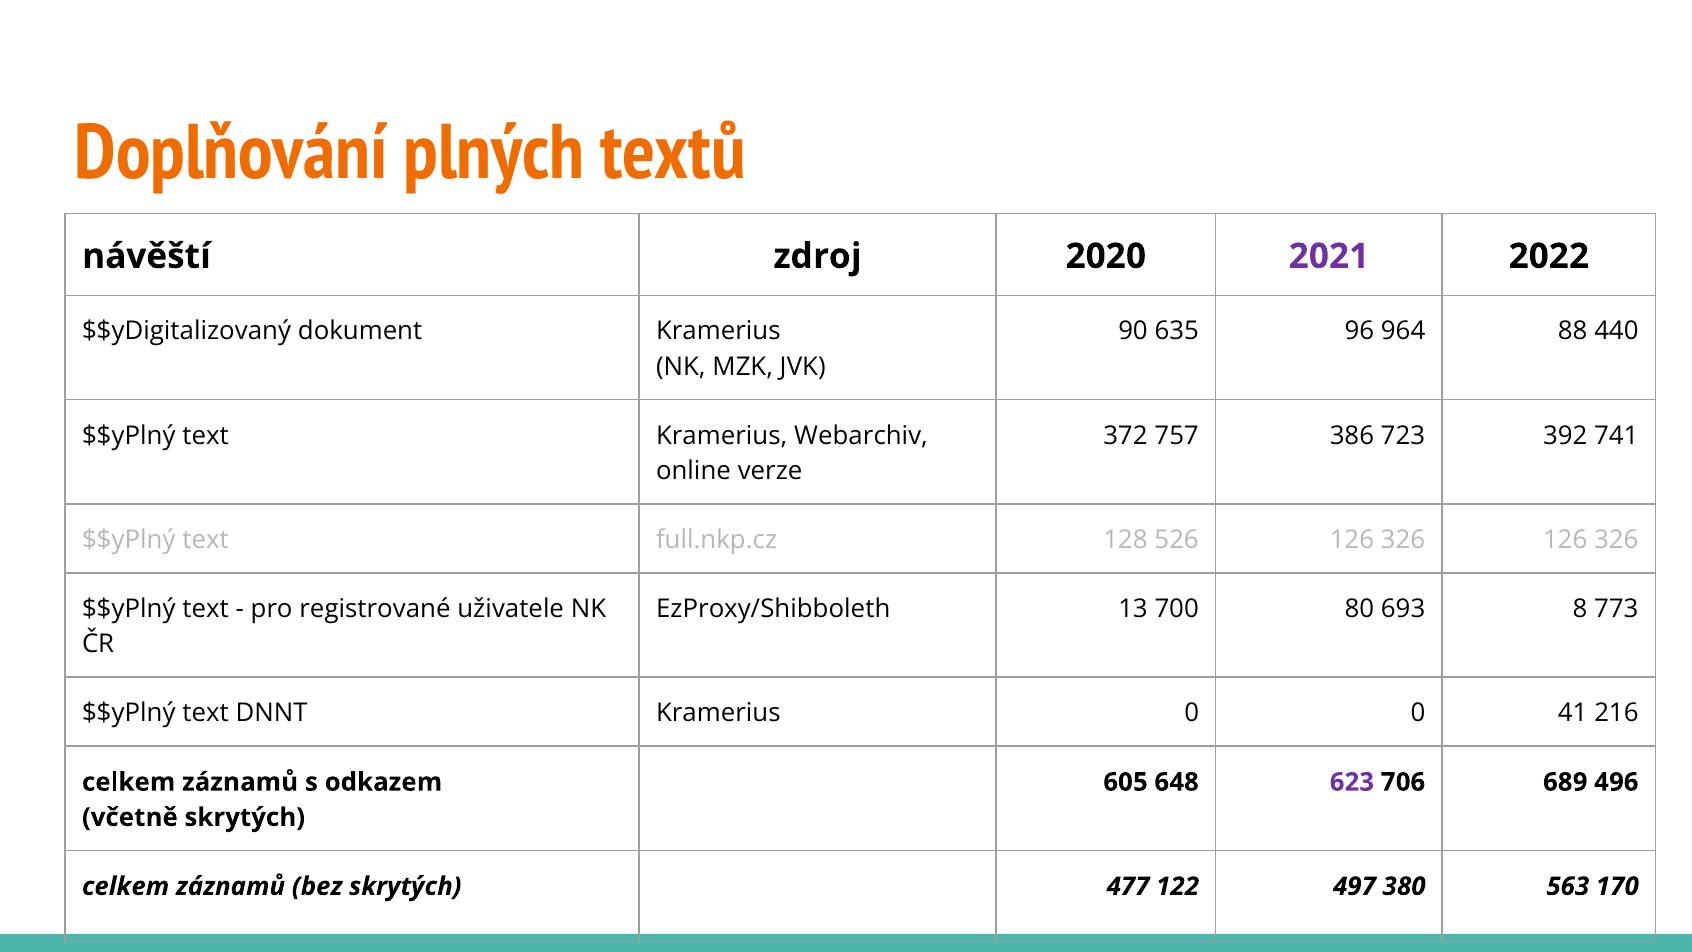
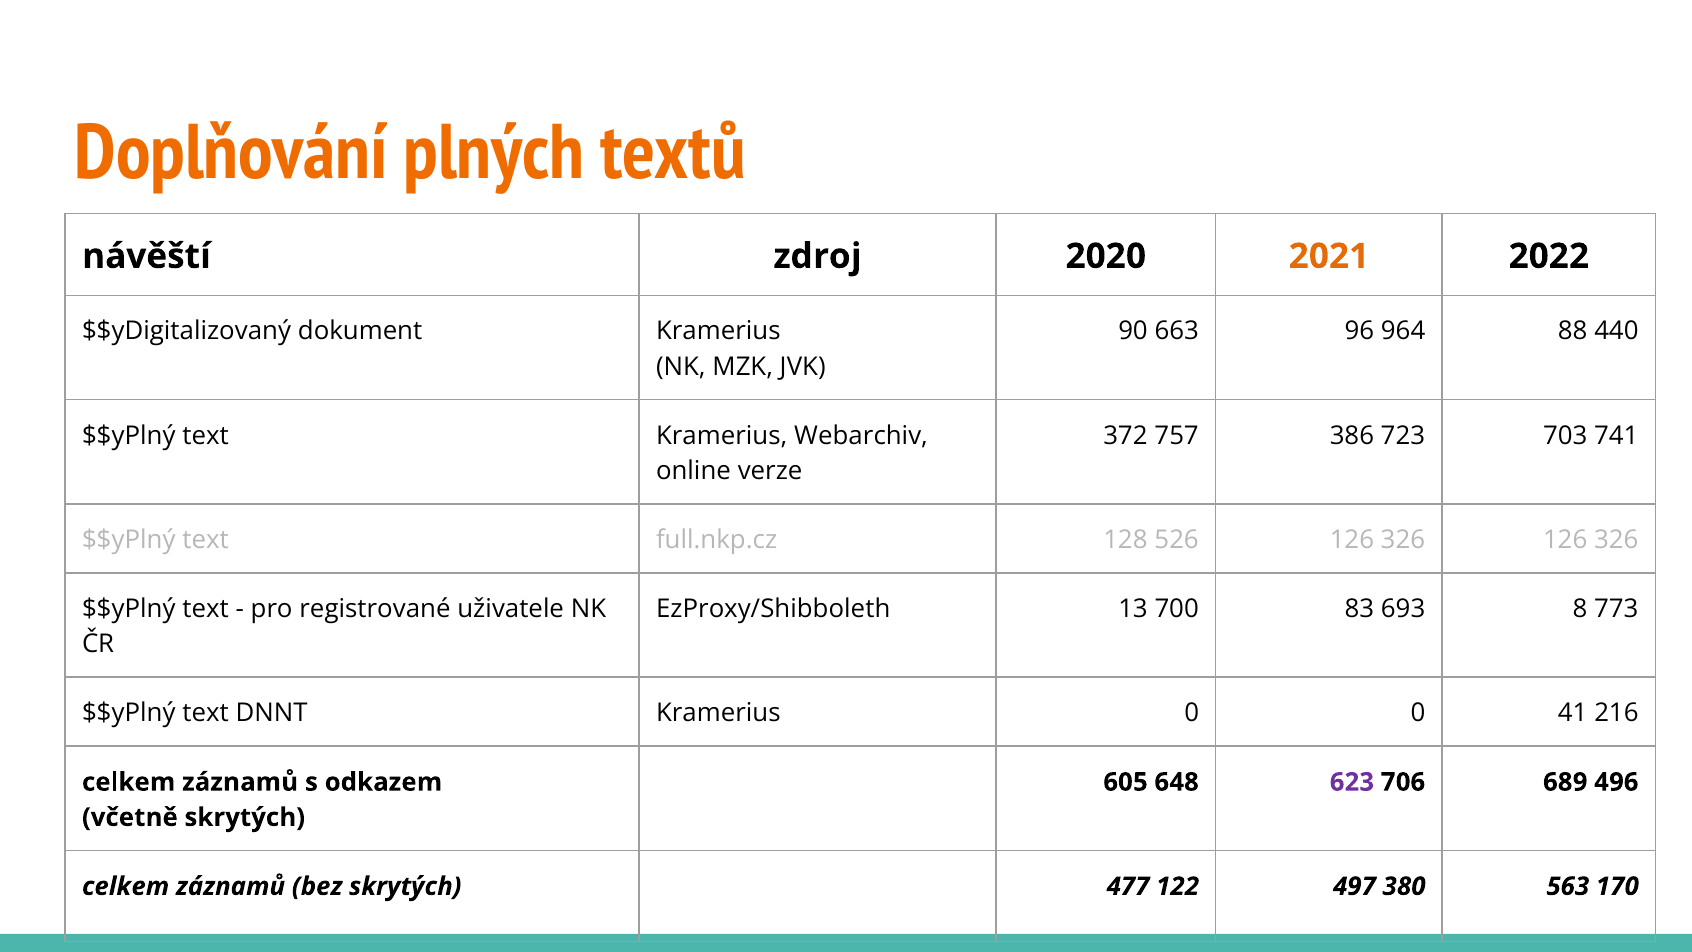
2021 colour: purple -> orange (1329, 256)
635: 635 -> 663 (1177, 331)
392: 392 -> 703 (1565, 435)
80: 80 -> 83 (1359, 609)
